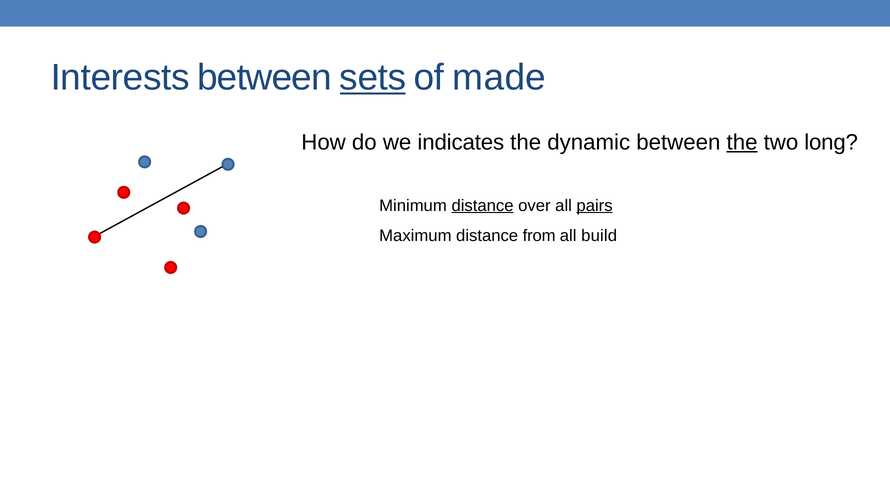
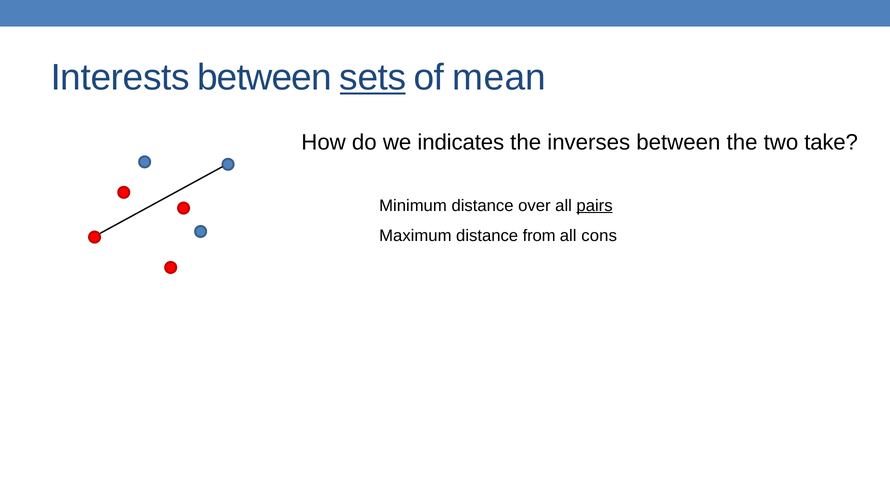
made: made -> mean (499, 78)
dynamic: dynamic -> inverses (589, 142)
the underline: present -> none (742, 142)
long: long -> take (831, 142)
distance underline: present -> none (483, 206)
build: build -> cons (599, 236)
